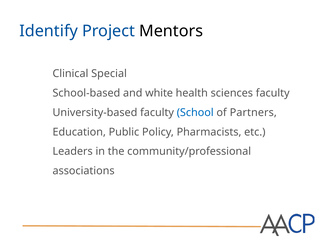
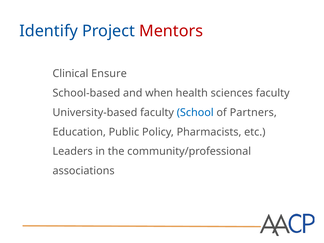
Mentors colour: black -> red (171, 31)
Special: Special -> Ensure (109, 74)
white: white -> when (159, 93)
